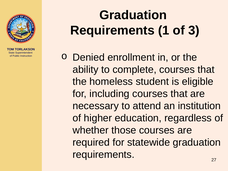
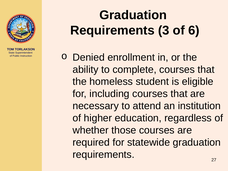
1: 1 -> 3 (164, 30)
3: 3 -> 6 (194, 30)
